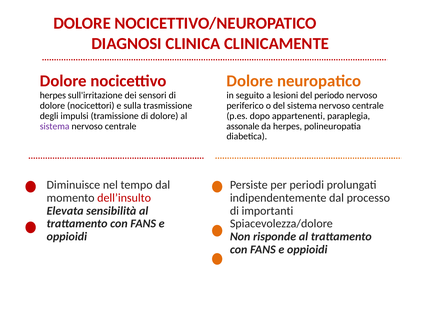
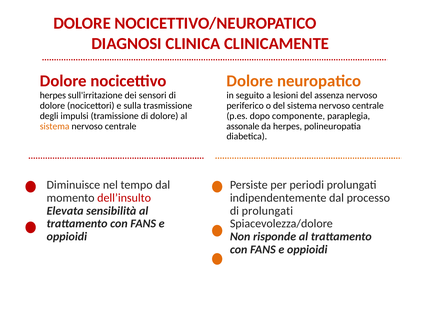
periodo: periodo -> assenza (329, 95)
appartenenti: appartenenti -> componente (299, 116)
sistema colour: purple -> orange (55, 126)
di importanti: importanti -> prolungati (267, 211)
